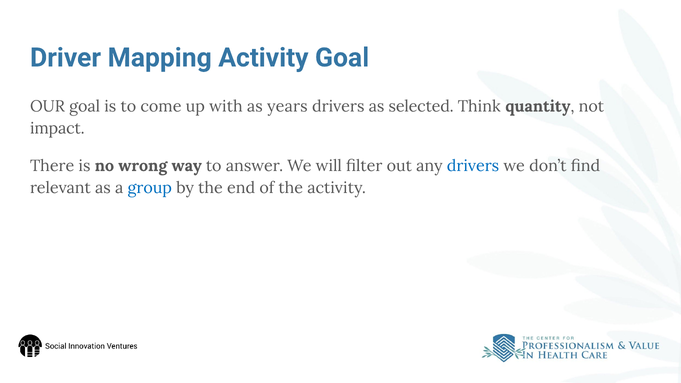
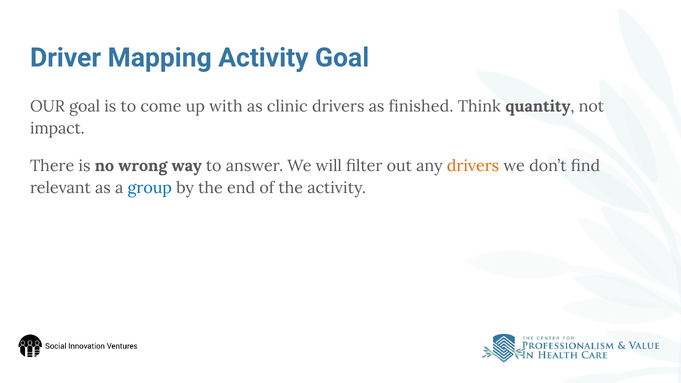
years: years -> clinic (287, 106)
selected: selected -> finished (421, 106)
drivers colour: blue -> orange (473, 166)
